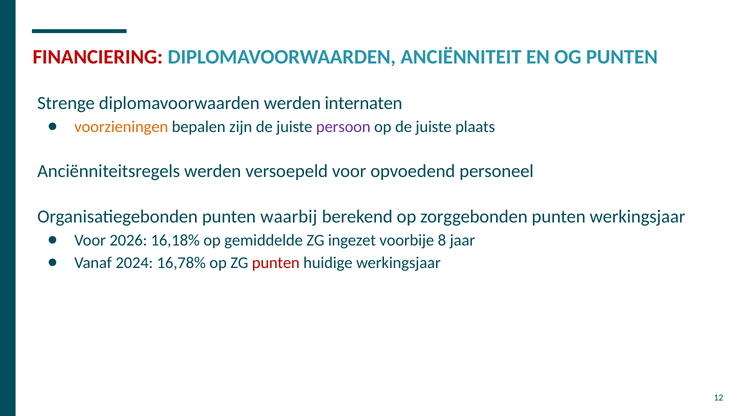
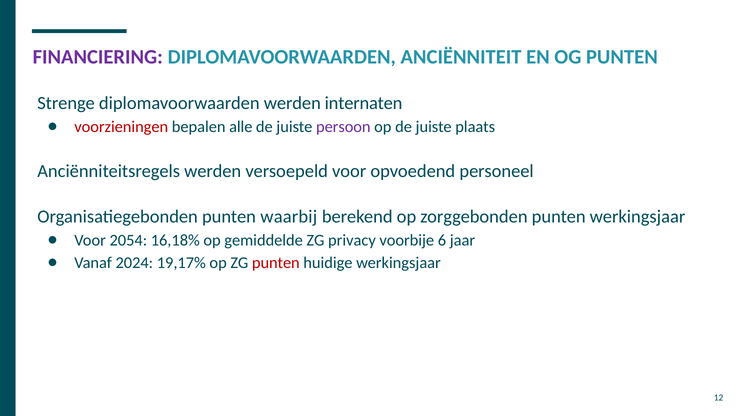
FINANCIERING colour: red -> purple (98, 57)
voorzieningen colour: orange -> red (121, 127)
zijn: zijn -> alle (241, 127)
2026: 2026 -> 2054 (128, 240)
ingezet: ingezet -> privacy (352, 240)
8: 8 -> 6 (442, 240)
16,78%: 16,78% -> 19,17% (181, 263)
